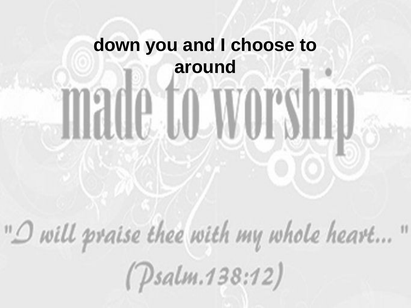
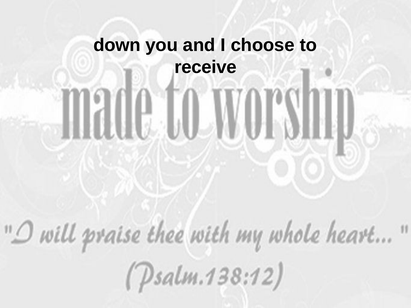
around: around -> receive (206, 67)
